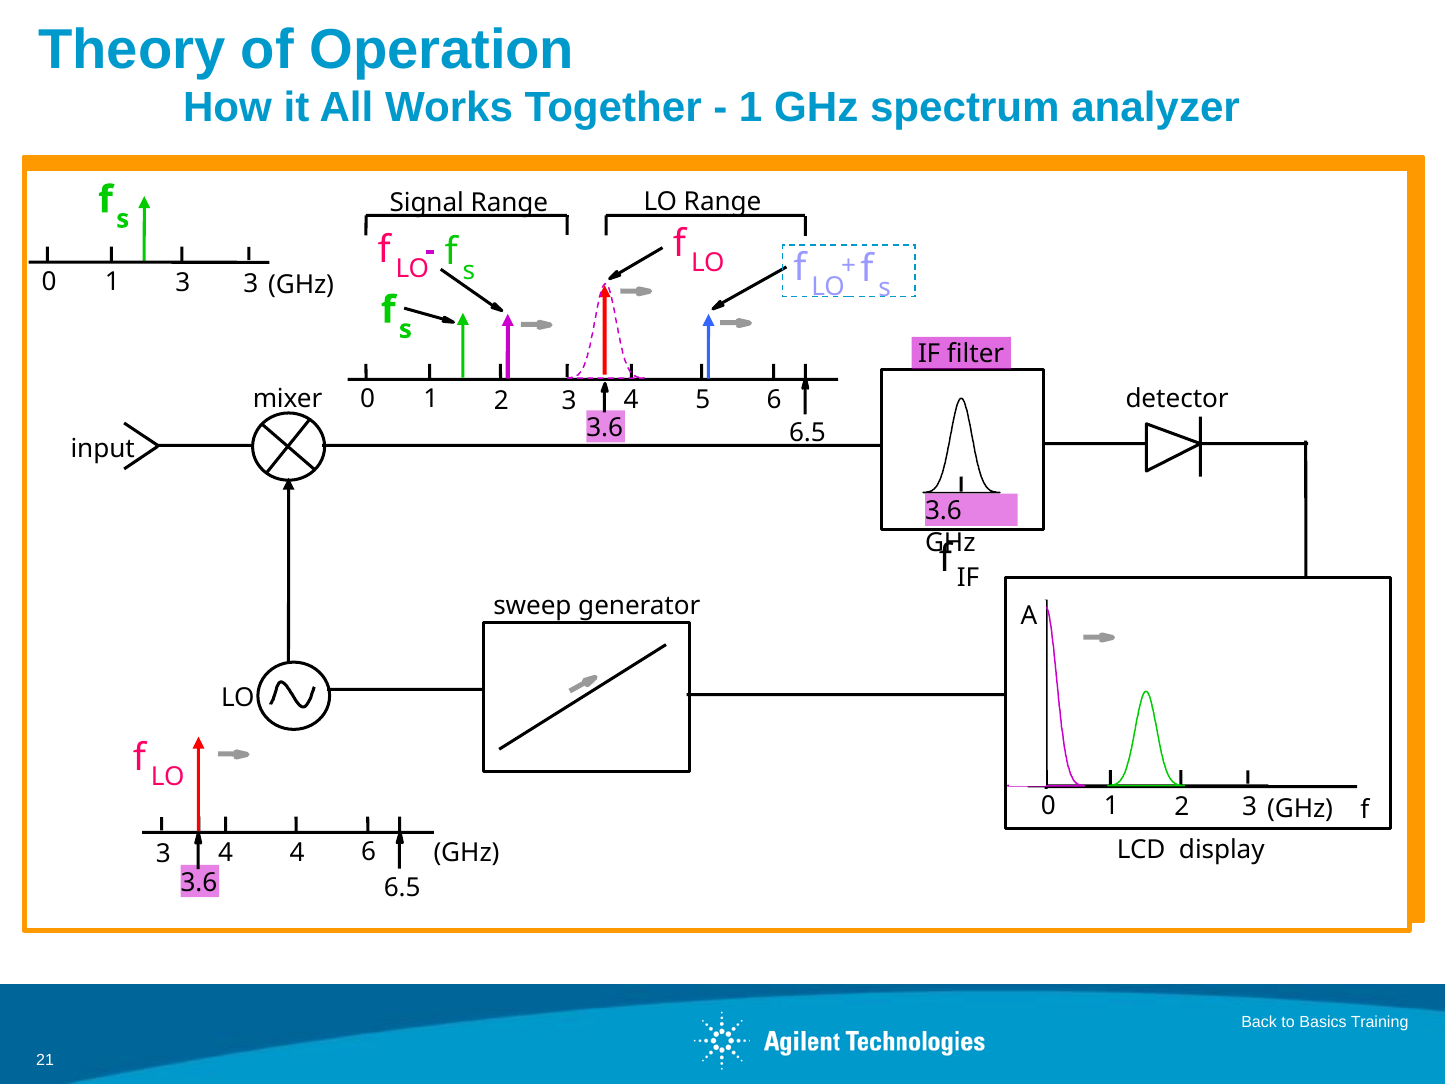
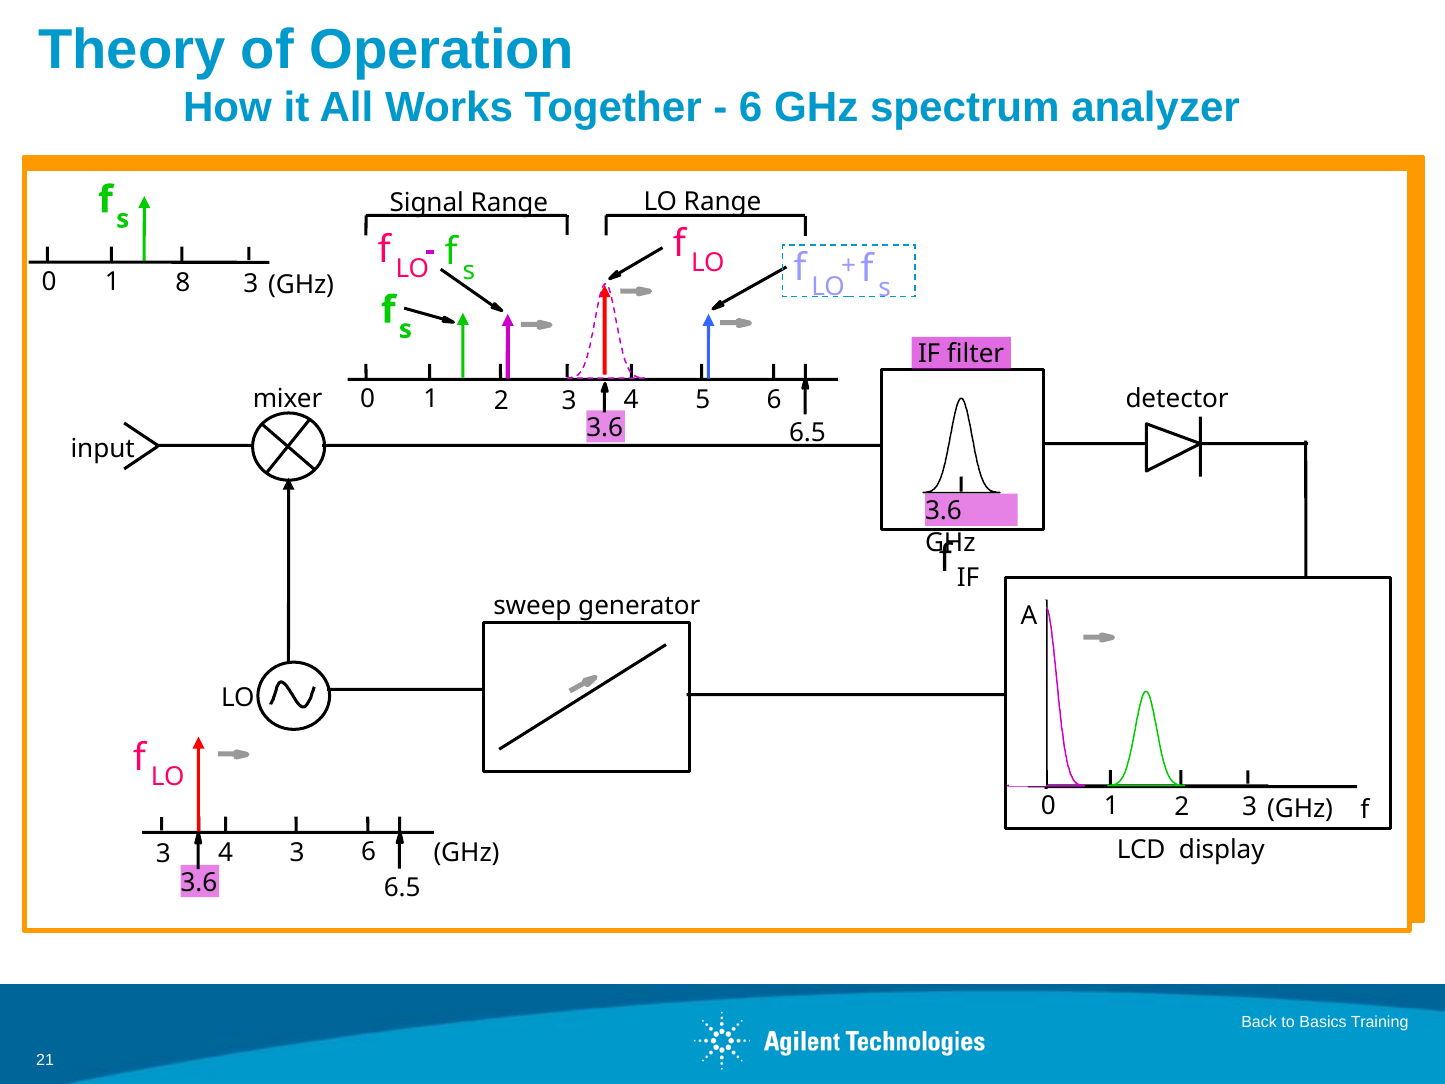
1: 1 -> 6 (751, 108)
1 3: 3 -> 8 (183, 283)
4 4: 4 -> 3 (297, 852)
